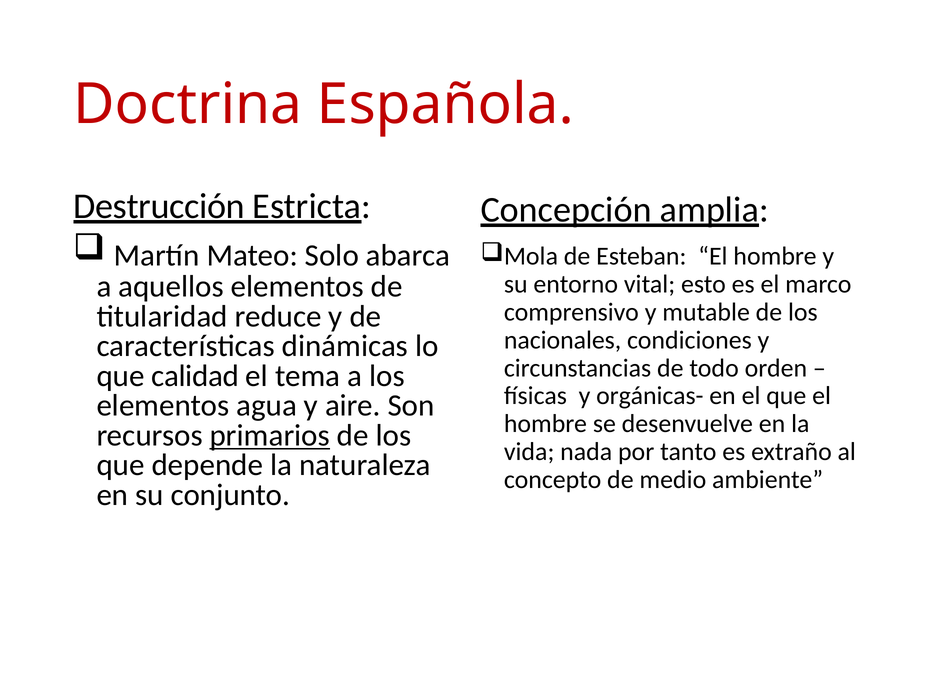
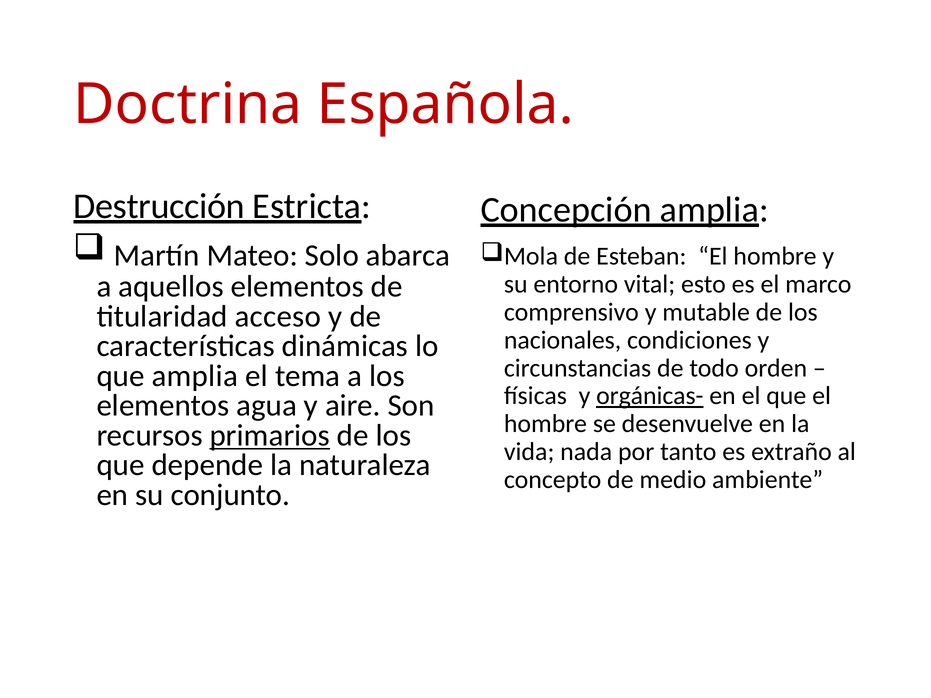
reduce: reduce -> acceso (278, 316)
que calidad: calidad -> amplia (195, 376)
orgánicas- underline: none -> present (650, 396)
